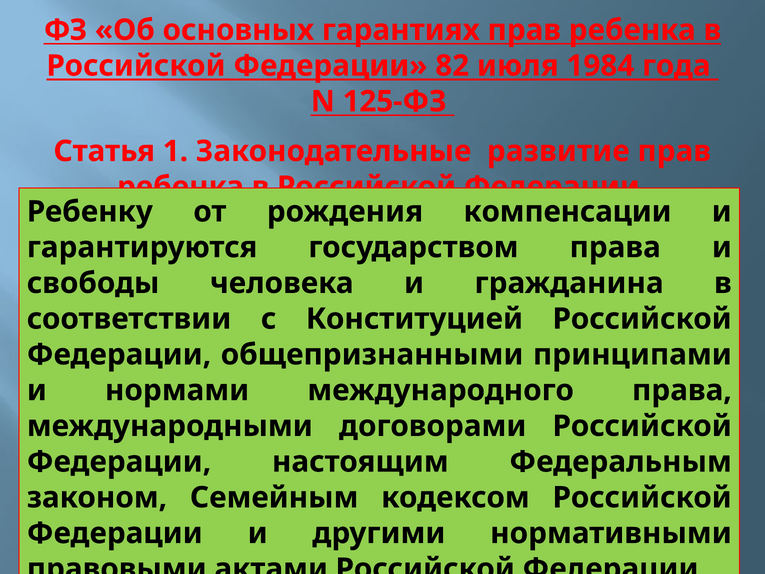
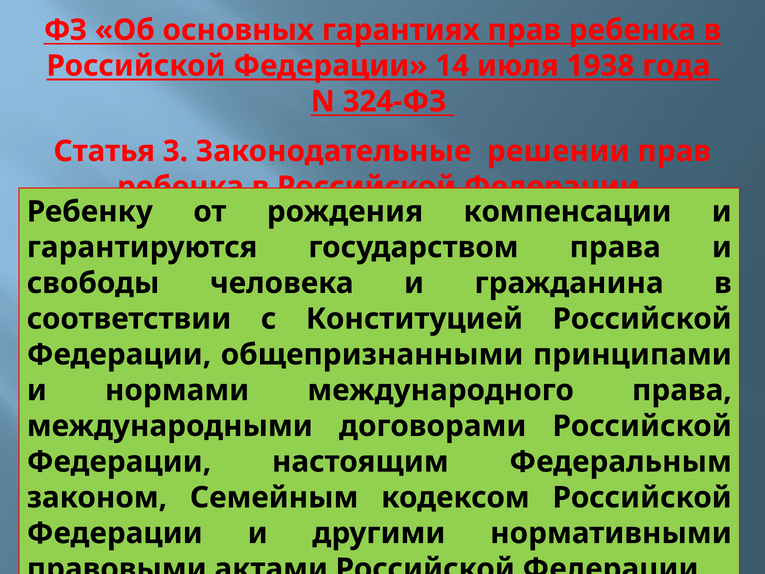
82: 82 -> 14 (452, 66)
1984: 1984 -> 1938 (600, 66)
125-ФЗ: 125-ФЗ -> 324-ФЗ (395, 101)
1: 1 -> 3 (175, 151)
развитие: развитие -> решении (558, 151)
